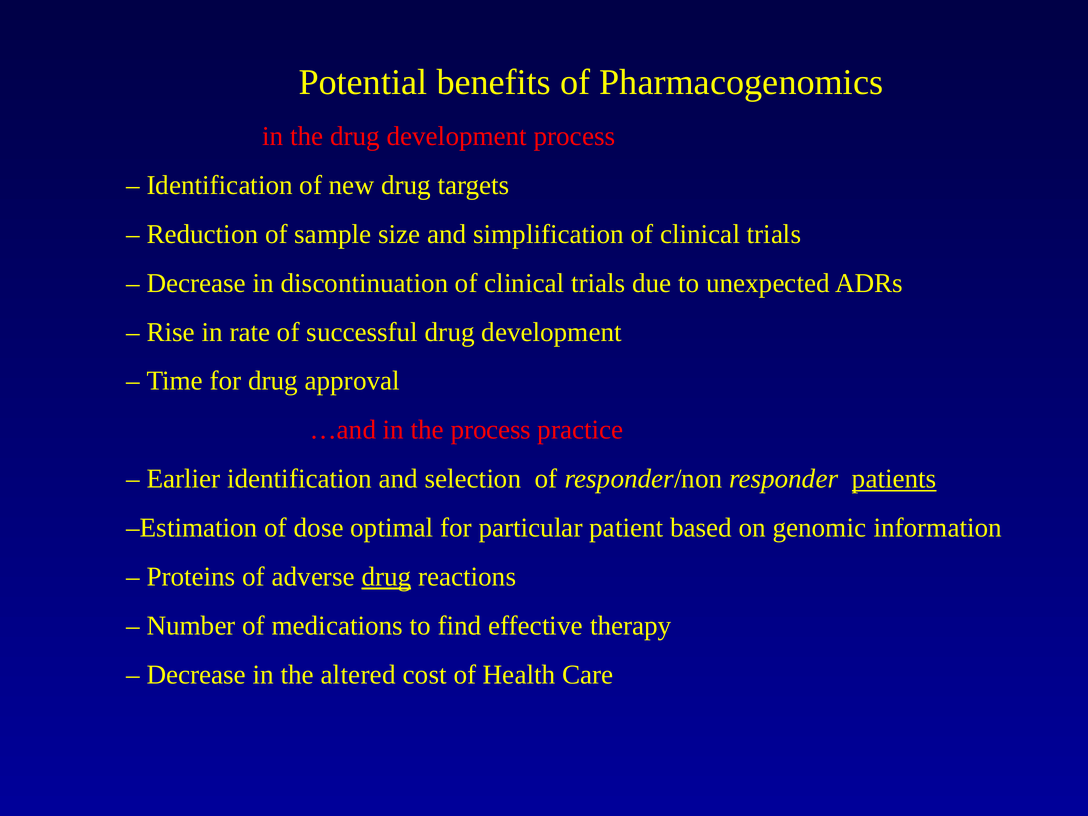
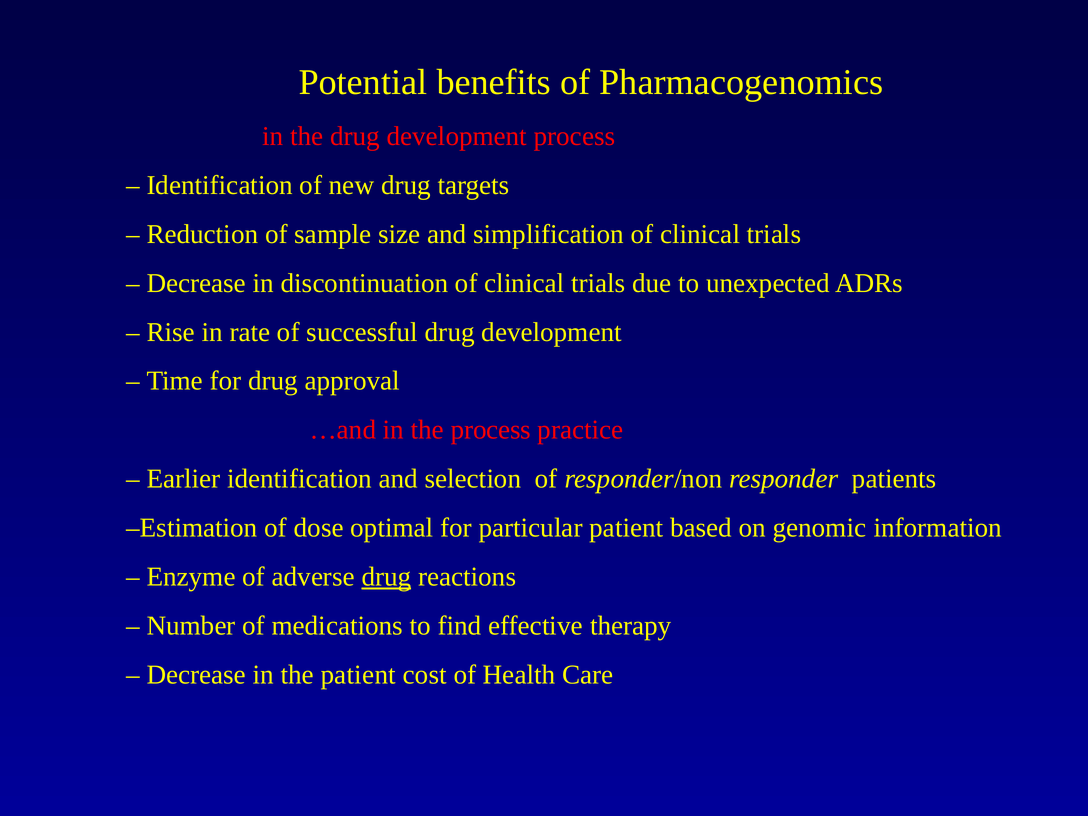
patients underline: present -> none (894, 479)
Proteins: Proteins -> Enzyme (191, 577)
the altered: altered -> patient (358, 675)
